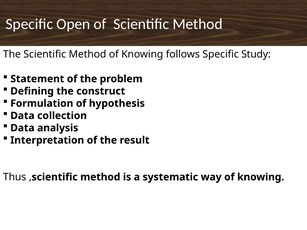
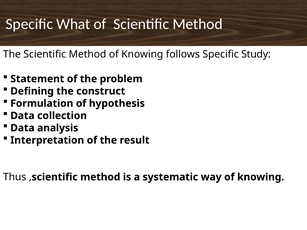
Open: Open -> What (73, 24)
